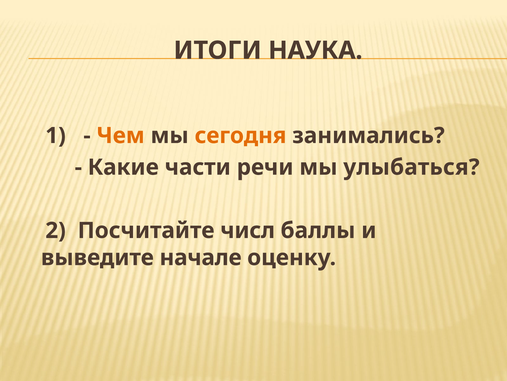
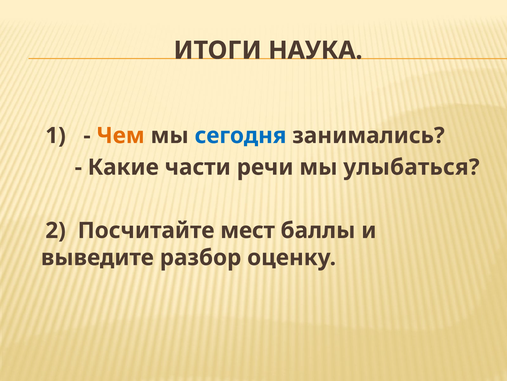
сегодня colour: orange -> blue (241, 135)
числ: числ -> мест (248, 230)
начале: начале -> разбор (201, 257)
